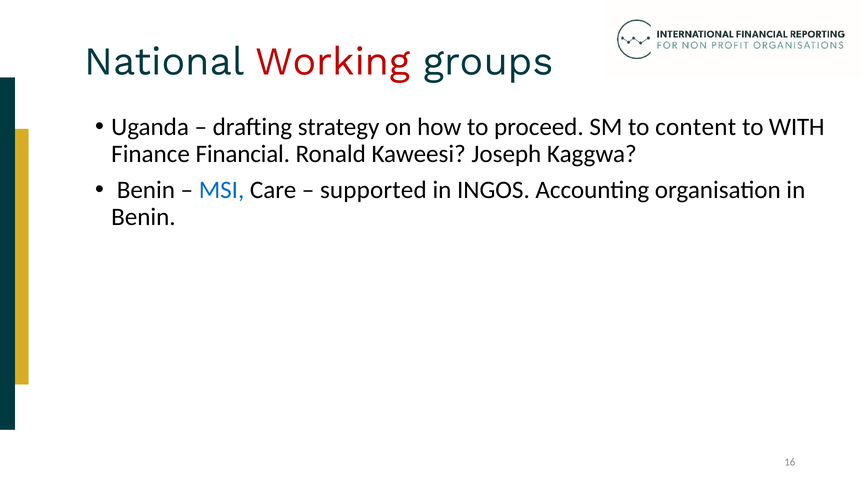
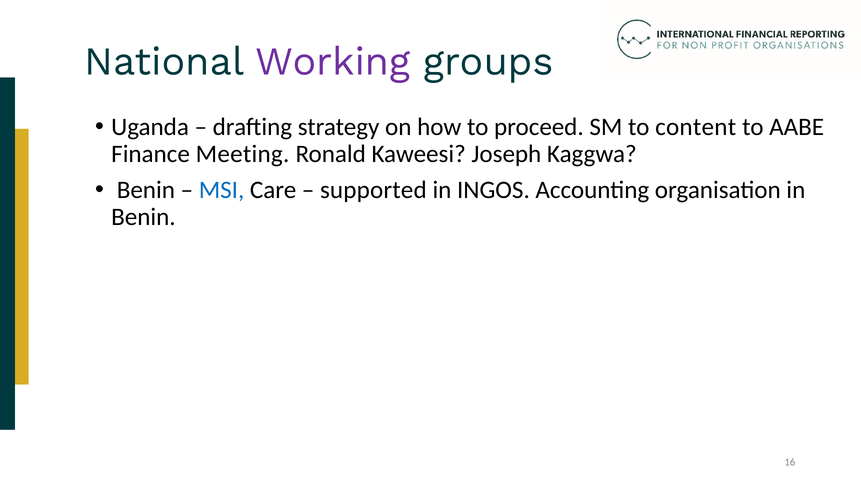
Working colour: red -> purple (333, 62)
WITH: WITH -> AABE (797, 127)
Financial: Financial -> Meeting (243, 154)
